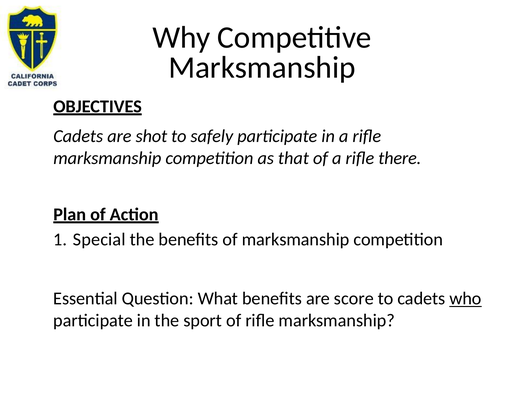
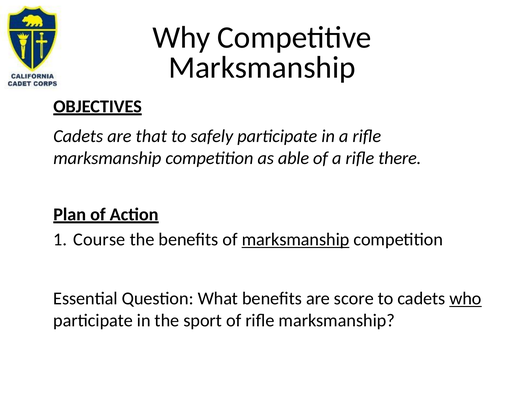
shot: shot -> that (151, 136)
that: that -> able (294, 158)
Special: Special -> Course (99, 240)
marksmanship underline: none -> present (296, 240)
